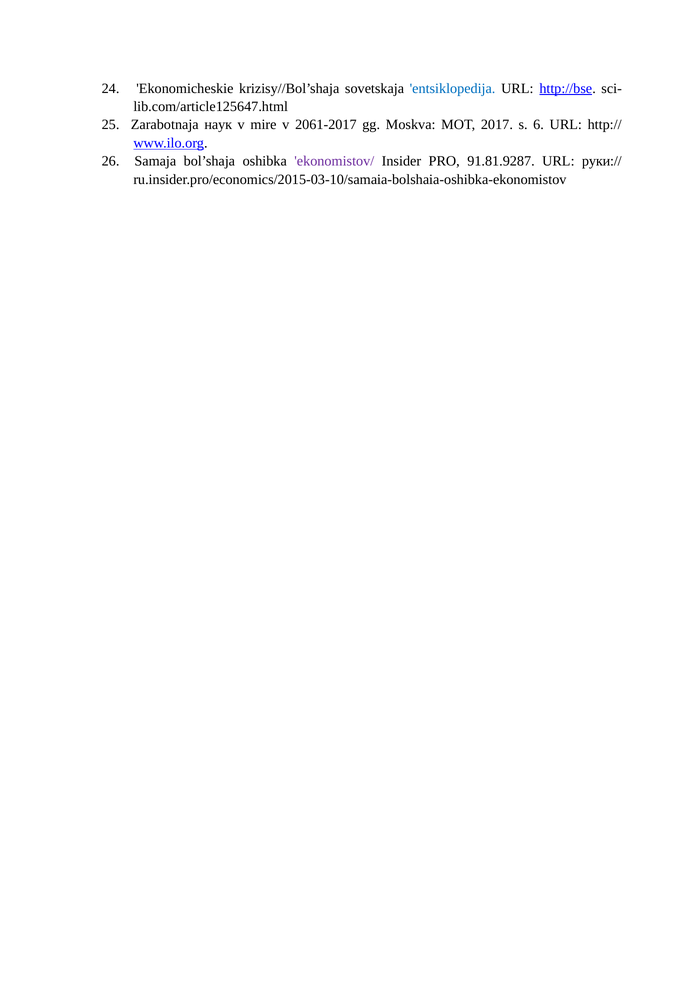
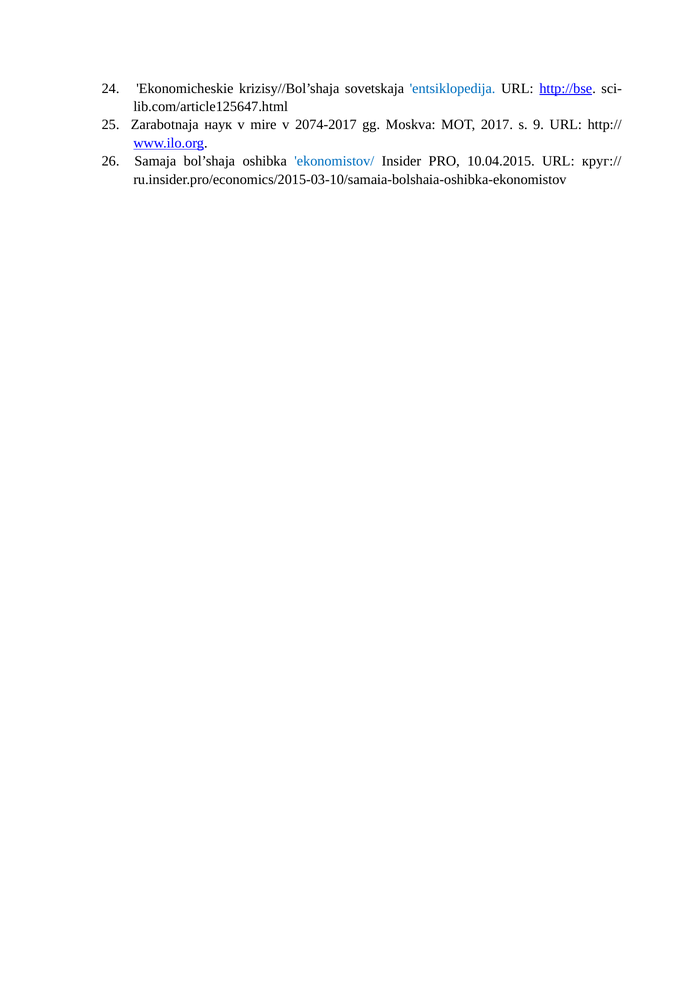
2061-2017: 2061-2017 -> 2074-2017 (326, 125)
6: 6 -> 9 (539, 125)
ekonomistov/ colour: purple -> blue (334, 161)
91.81.9287: 91.81.9287 -> 10.04.2015 (501, 161)
руки://: руки:// -> круг:// (602, 161)
